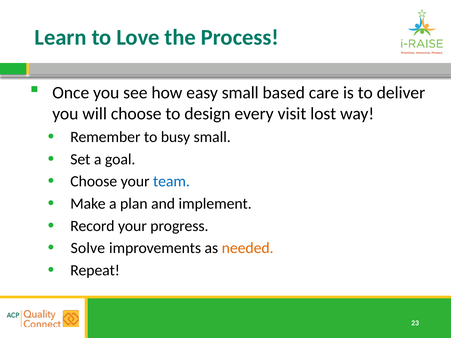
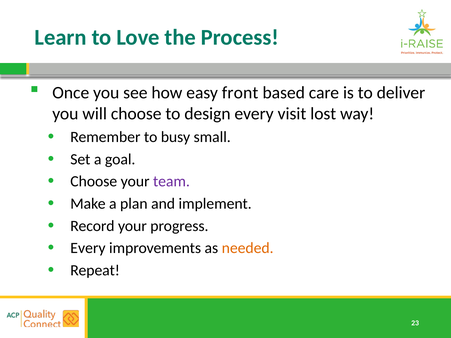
easy small: small -> front (240, 93)
team colour: blue -> purple (171, 182)
Solve: Solve -> Every (88, 248)
